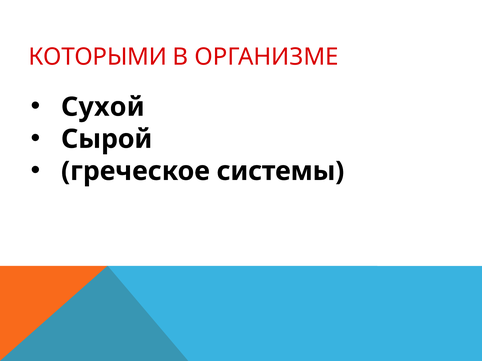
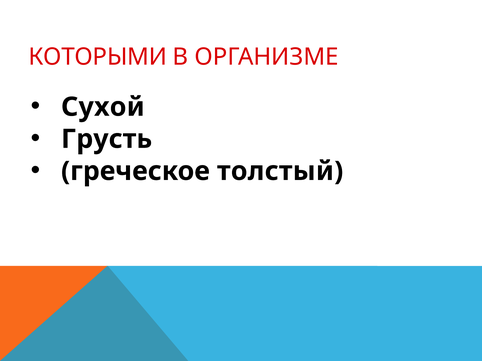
Сырой: Сырой -> Грусть (107, 139)
системы: системы -> толстый (280, 171)
